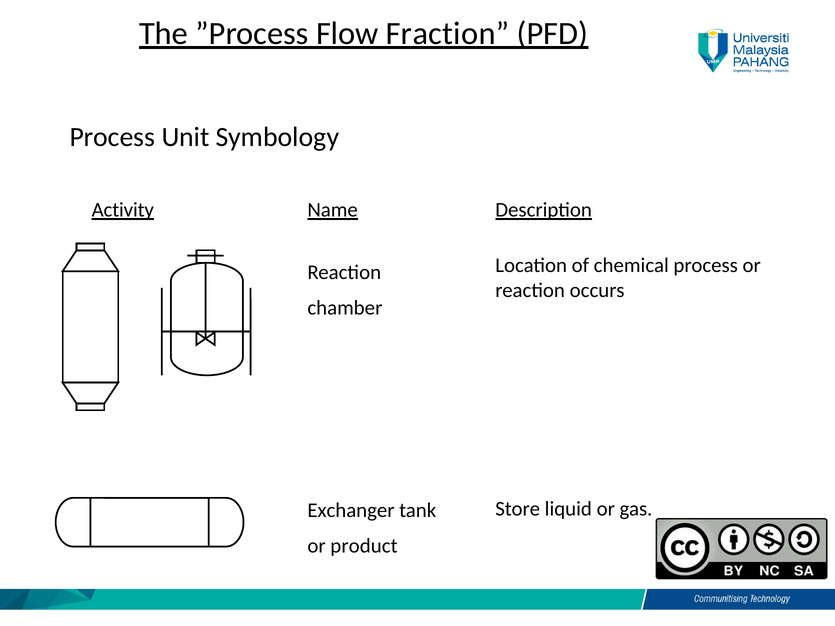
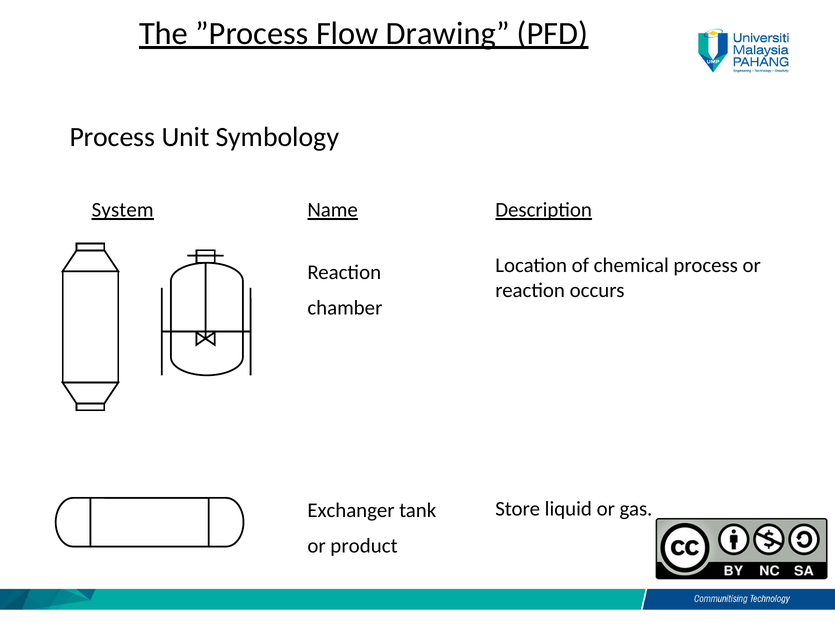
Fraction: Fraction -> Drawing (448, 34)
Activity: Activity -> System (123, 210)
